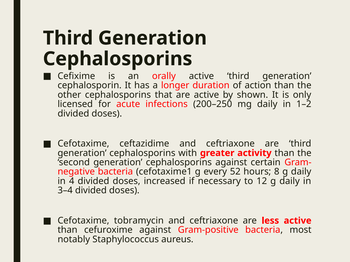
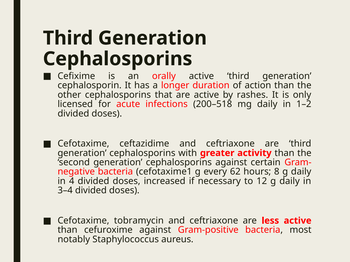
shown: shown -> rashes (252, 95)
200–250: 200–250 -> 200–518 (213, 104)
52: 52 -> 62 (235, 172)
